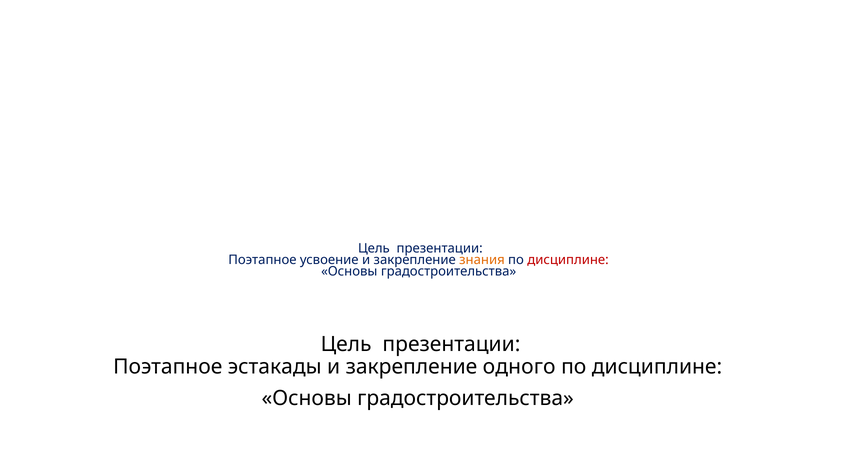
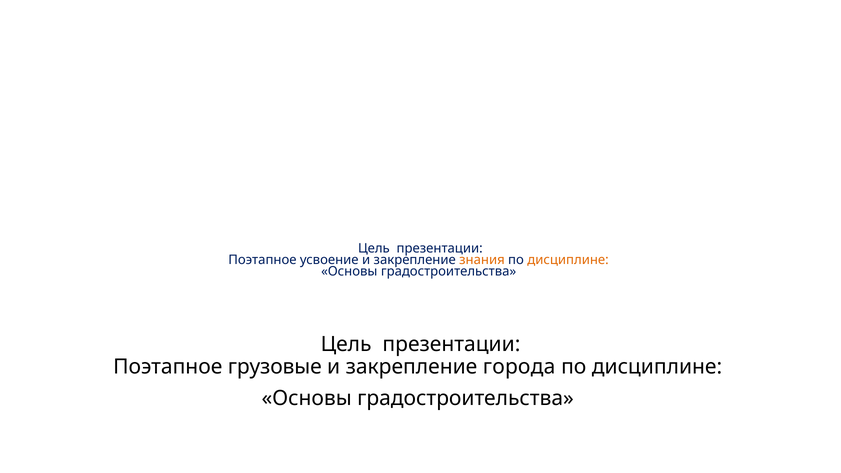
дисциплине colour: red -> orange (568, 260)
эстакады: эстакады -> грузовые (275, 367)
одного: одного -> города (519, 367)
